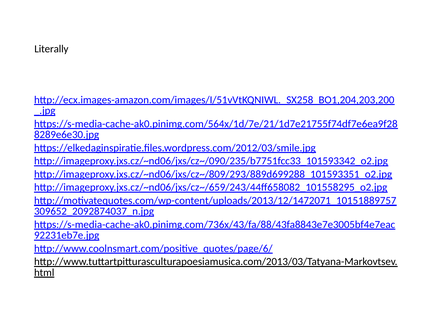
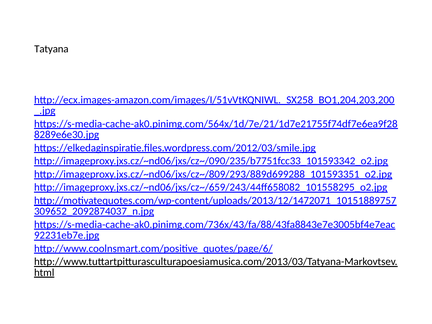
Literally: Literally -> Tatyana (51, 49)
